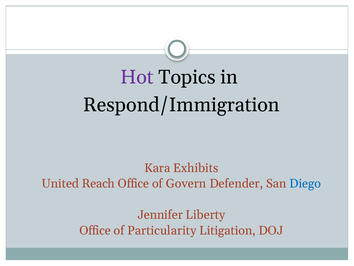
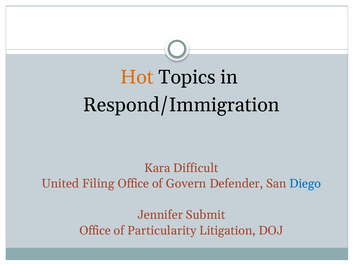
Hot colour: purple -> orange (137, 77)
Exhibits: Exhibits -> Difficult (196, 168)
Reach: Reach -> Filing (98, 183)
Liberty: Liberty -> Submit (206, 214)
